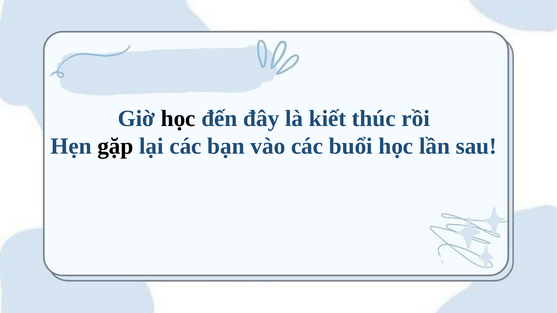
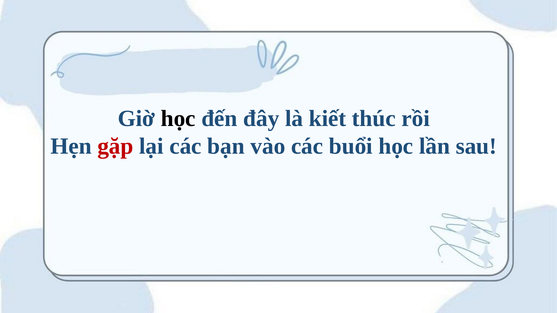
gặp colour: black -> red (115, 146)
